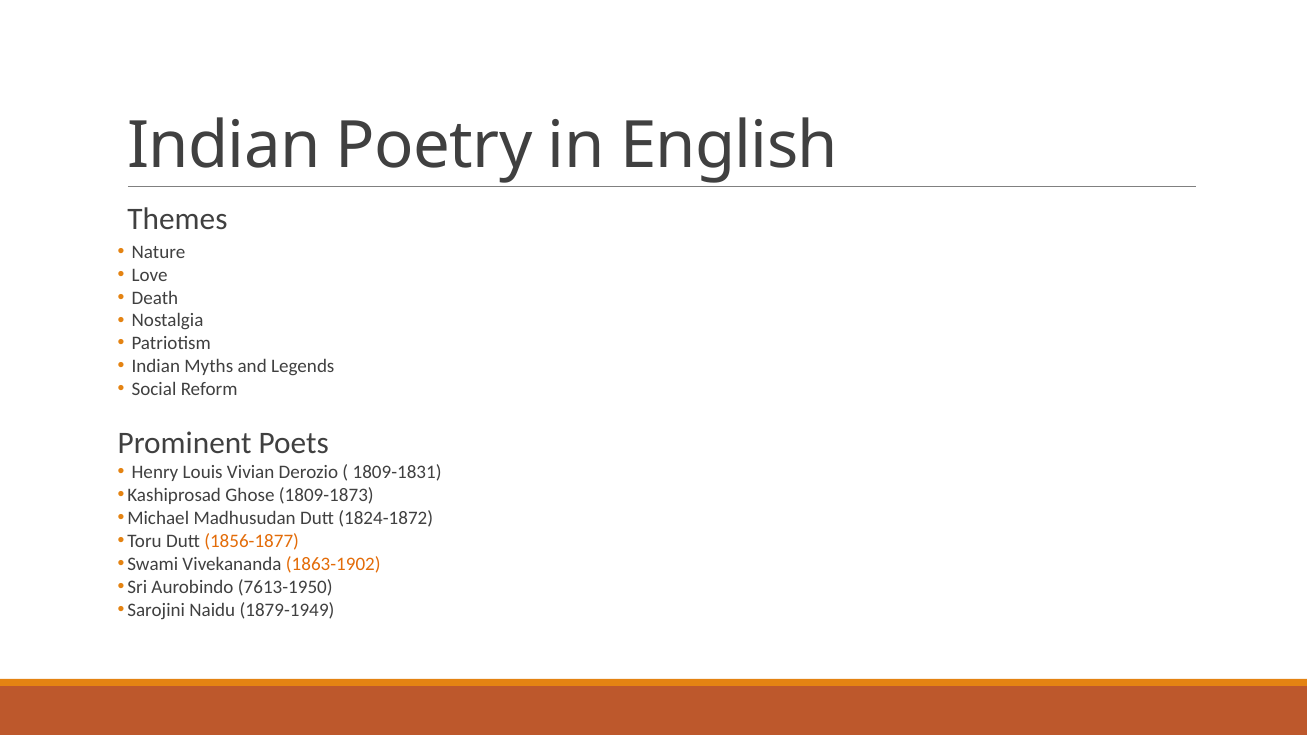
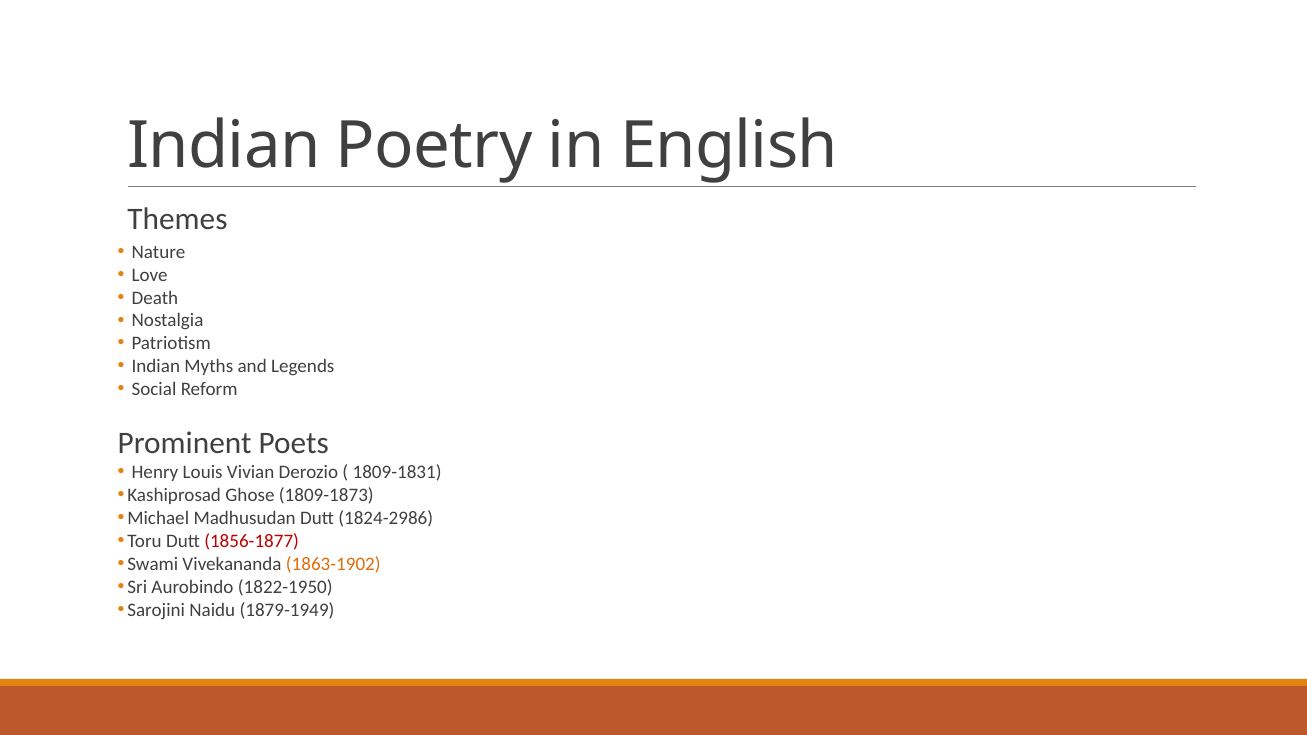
1824-1872: 1824-1872 -> 1824-2986 (386, 518)
1856-1877 colour: orange -> red (252, 541)
7613-1950: 7613-1950 -> 1822-1950 (285, 587)
